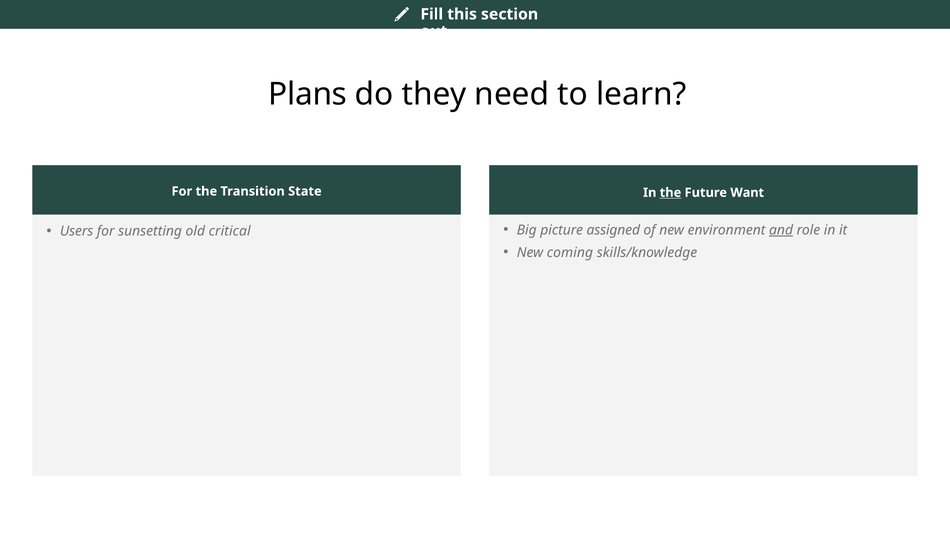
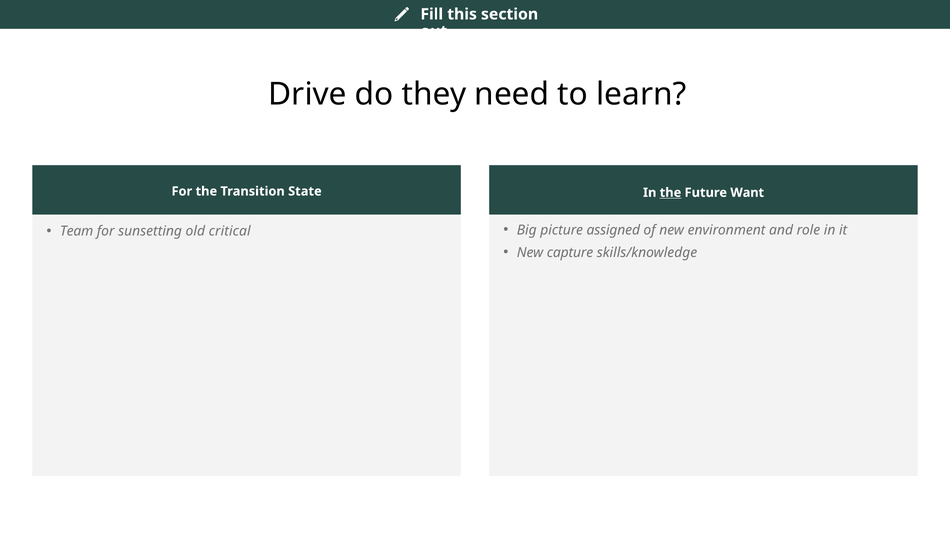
Plans: Plans -> Drive (308, 94)
Users: Users -> Team (77, 231)
and underline: present -> none (781, 230)
coming: coming -> capture (570, 253)
